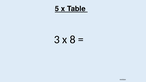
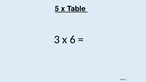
8: 8 -> 6 (73, 40)
